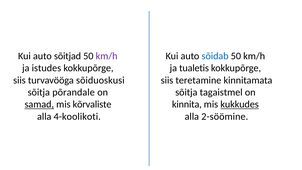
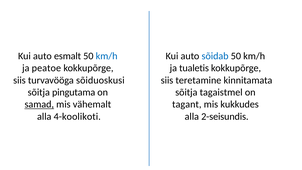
sõitjad: sõitjad -> esmalt (68, 56)
km/h colour: purple -> blue (107, 56)
istudes: istudes -> peatoe (46, 68)
põrandale: põrandale -> pingutama (74, 92)
kõrvaliste: kõrvaliste -> vähemalt (92, 104)
kinnita: kinnita -> tagant (187, 104)
kukkudes underline: present -> none (240, 104)
2-söömine: 2-söömine -> 2-seisundis (225, 116)
